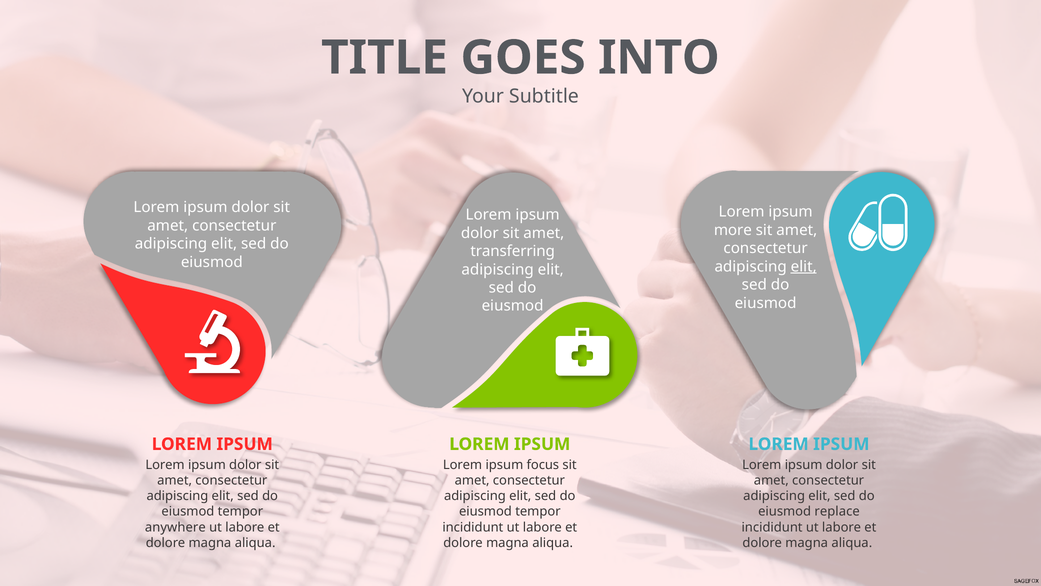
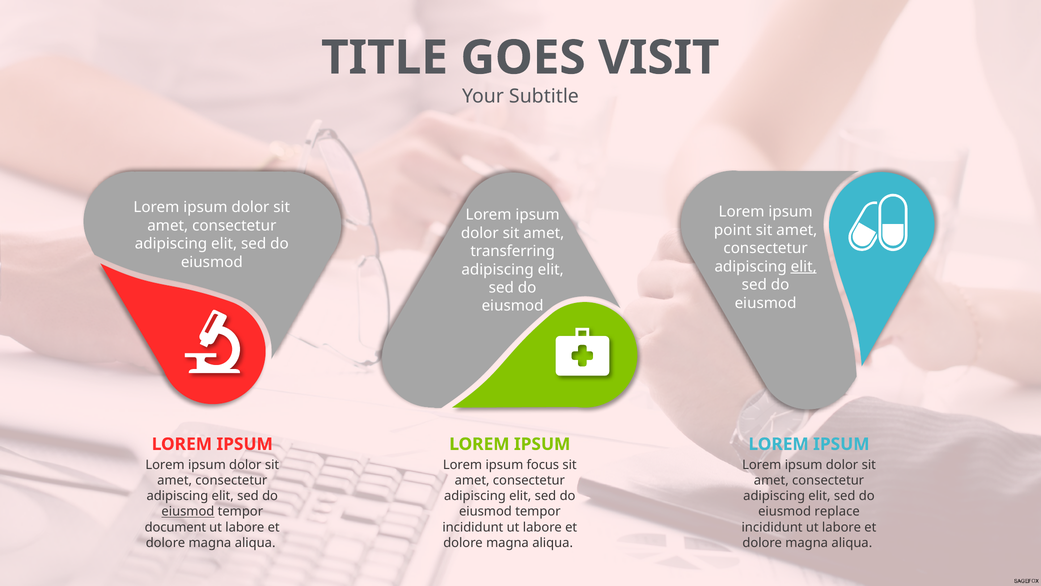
INTO: INTO -> VISIT (659, 58)
more: more -> point (733, 230)
eiusmod underline: none -> present (188, 511)
anywhere: anywhere -> document (175, 527)
